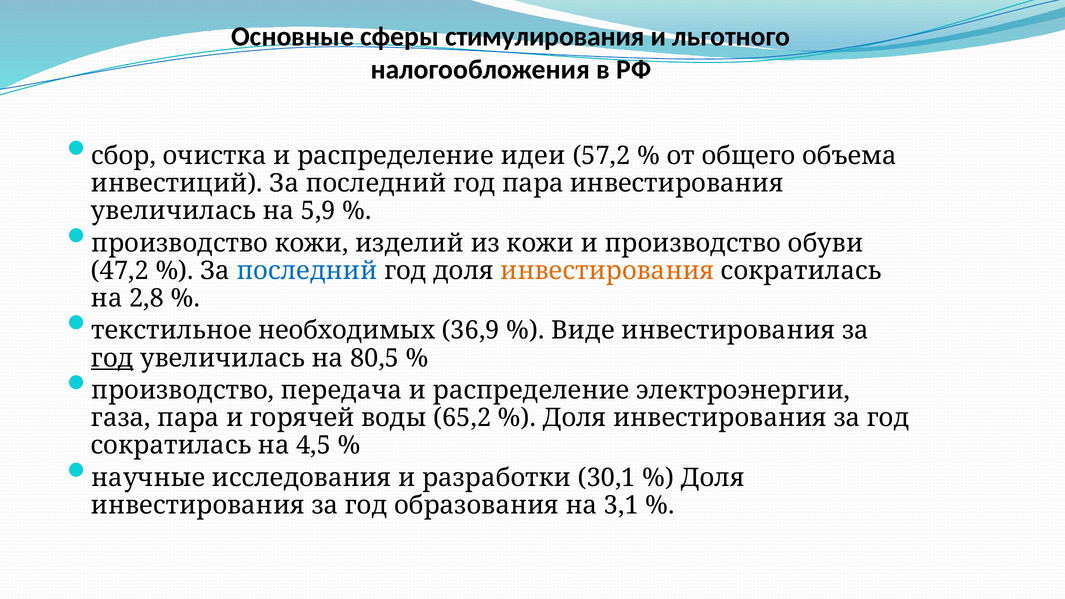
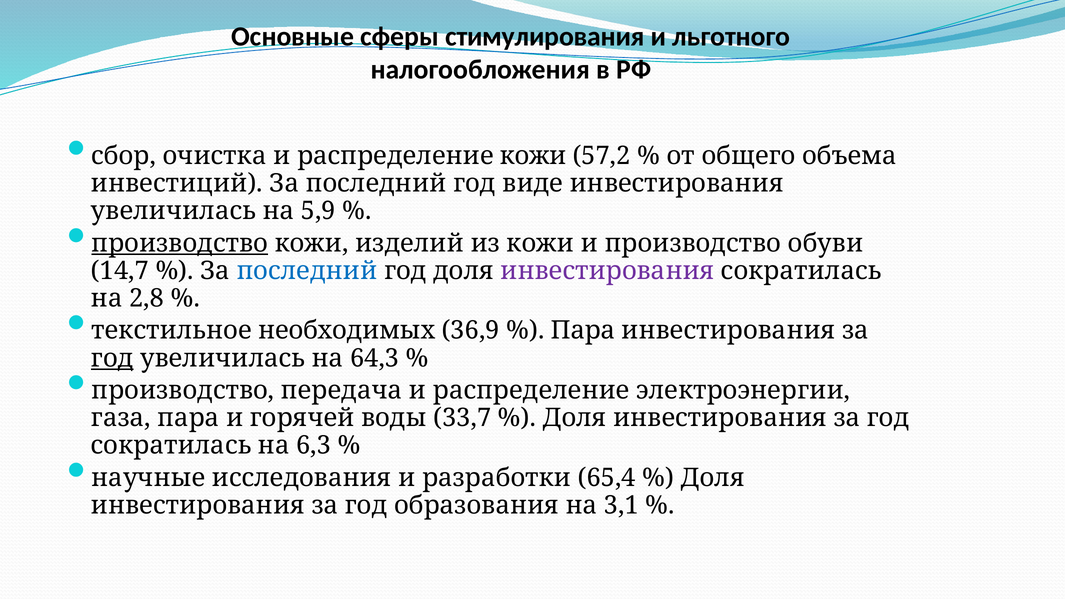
распределение идеи: идеи -> кожи (533, 156)
год пара: пара -> виде (533, 183)
производство underline: none -> present (180, 243)
47,2: 47,2 -> 14,7 (120, 271)
инвестирования colour: orange -> purple (607, 271)
Виде: Виде -> Пара (583, 331)
80,5: 80,5 -> 64,3 (375, 358)
65,2: 65,2 -> 33,7 (462, 418)
4,5: 4,5 -> 6,3 (314, 446)
30,1: 30,1 -> 65,4 (607, 478)
